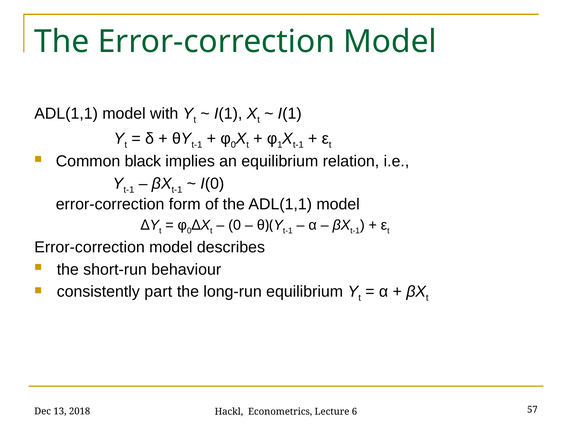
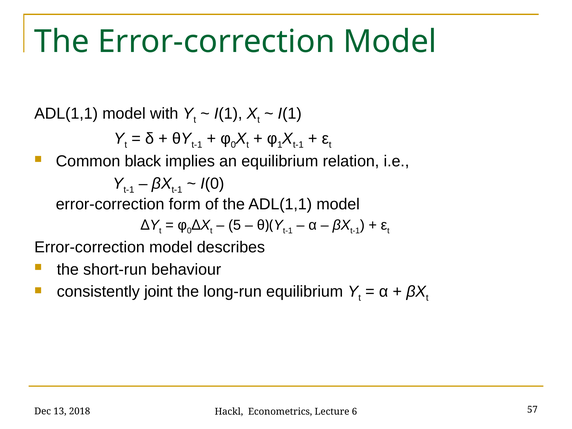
0: 0 -> 5 (235, 225)
part: part -> joint (158, 292)
